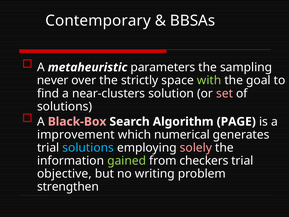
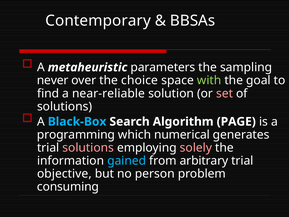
strictly: strictly -> choice (140, 80)
near-clusters: near-clusters -> near-reliable (109, 93)
Black-Box colour: pink -> light blue (77, 121)
improvement: improvement -> programming (76, 134)
solutions colour: light blue -> pink (88, 148)
gained colour: light green -> light blue (127, 161)
checkers: checkers -> arbitrary (204, 161)
writing: writing -> person (155, 174)
strengthen: strengthen -> consuming (68, 187)
